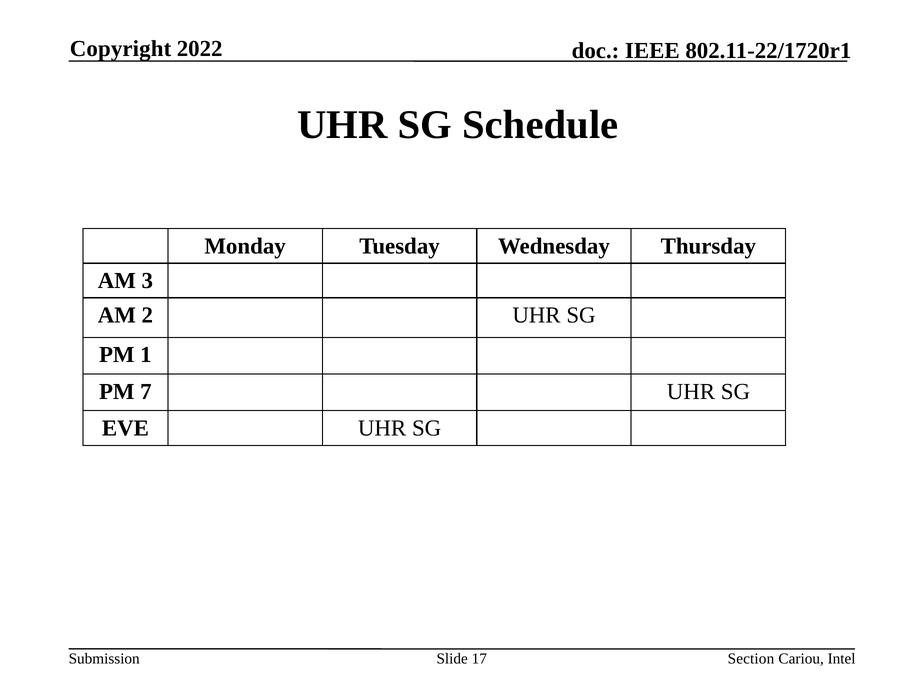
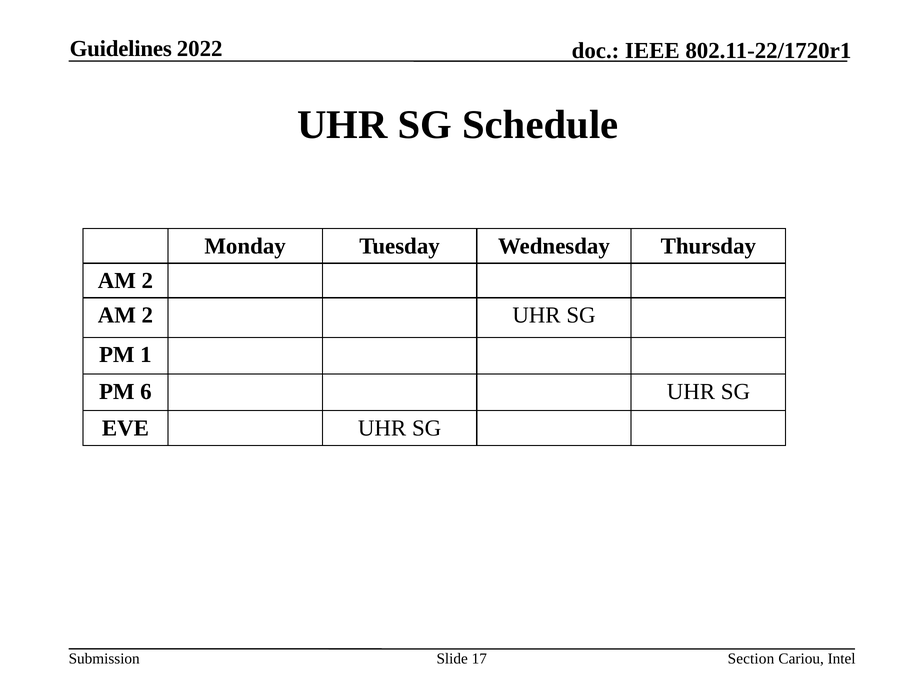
Copyright: Copyright -> Guidelines (121, 49)
3: 3 -> 2 (147, 281)
7: 7 -> 6 (146, 392)
